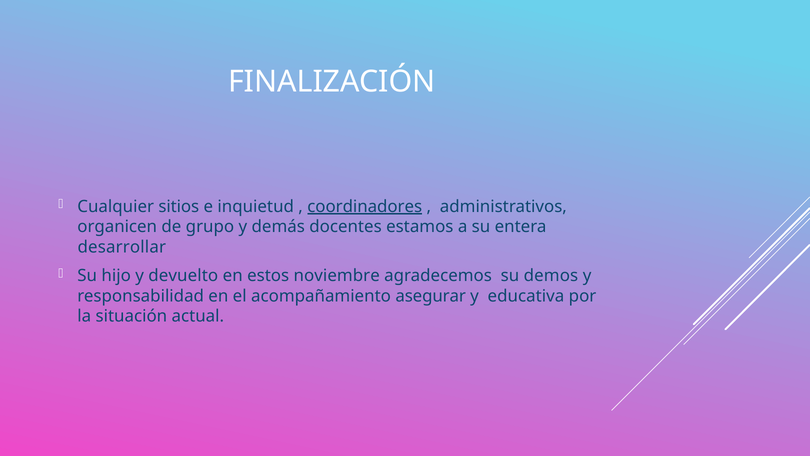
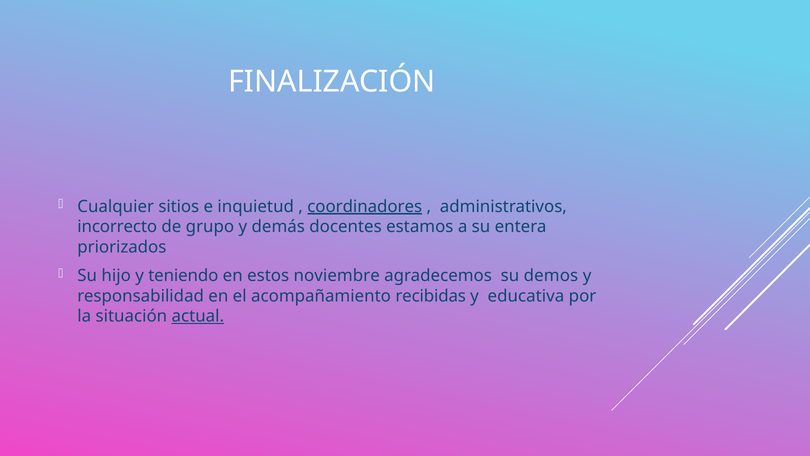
organicen: organicen -> incorrecto (117, 227)
desarrollar: desarrollar -> priorizados (122, 247)
devuelto: devuelto -> teniendo (183, 276)
asegurar: asegurar -> recibidas (431, 296)
actual underline: none -> present (198, 316)
